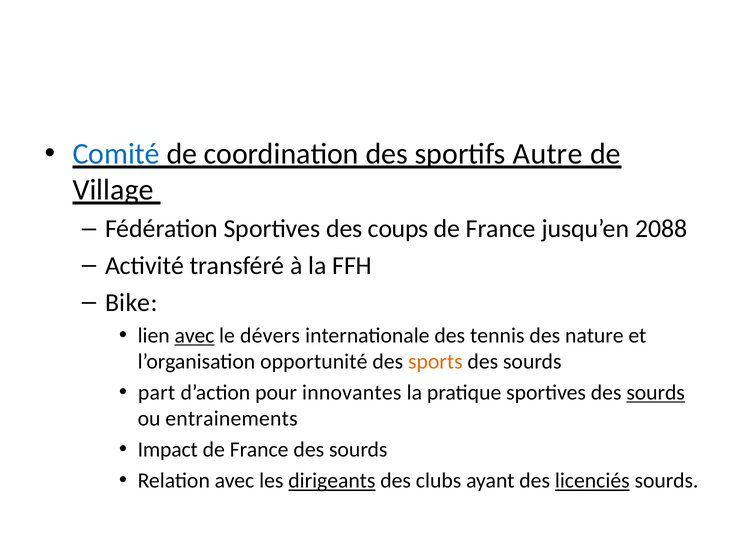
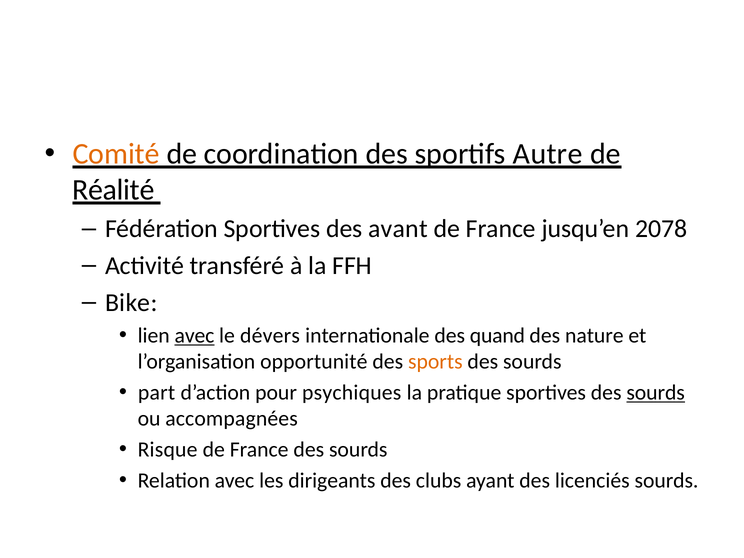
Comité colour: blue -> orange (116, 154)
Village: Village -> Réalité (113, 190)
coups: coups -> avant (398, 229)
2088: 2088 -> 2078 (661, 229)
tennis: tennis -> quand (497, 336)
innovantes: innovantes -> psychiques (352, 393)
entrainements: entrainements -> accompagnées (232, 419)
Impact: Impact -> Risque (168, 450)
dirigeants underline: present -> none (332, 481)
licenciés underline: present -> none (592, 481)
